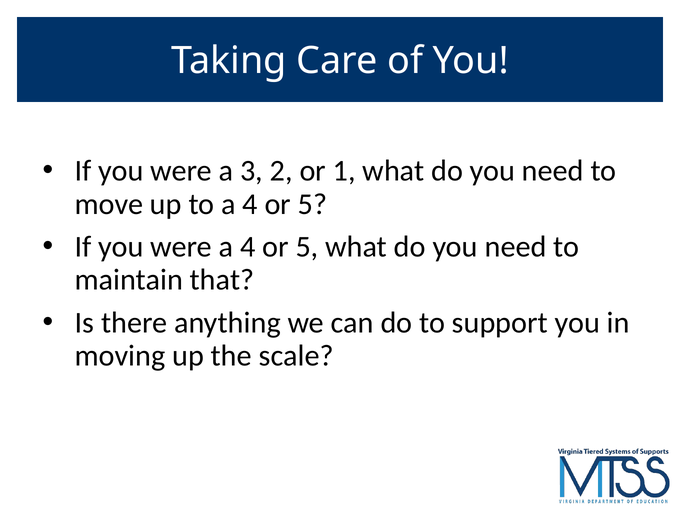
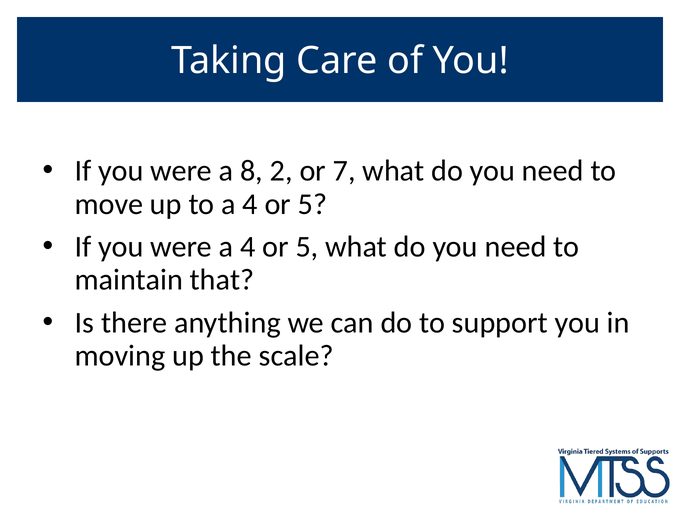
3: 3 -> 8 (252, 171)
1: 1 -> 7 (344, 171)
